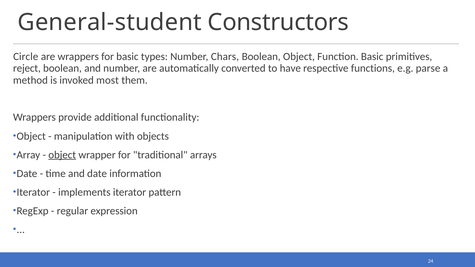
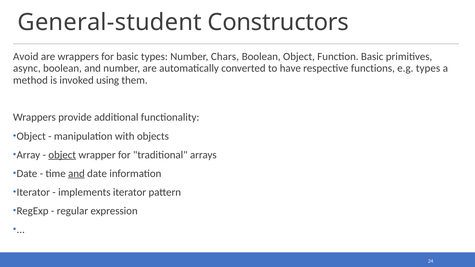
Circle: Circle -> Avoid (26, 57)
reject: reject -> async (27, 68)
e.g parse: parse -> types (428, 68)
most: most -> using (108, 80)
and underline: none -> present (76, 174)
